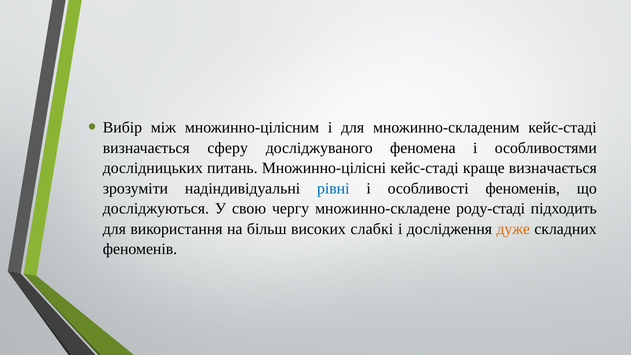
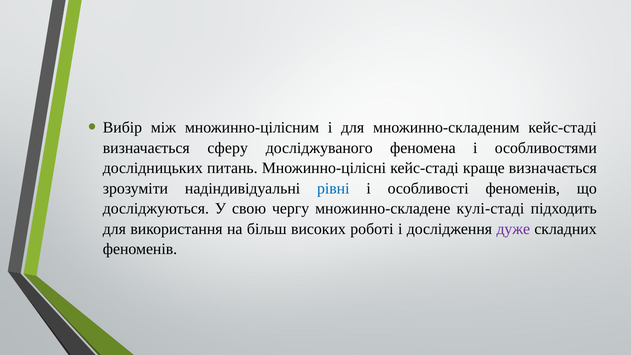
роду-стаді: роду-стаді -> кулі-стаді (490, 209)
слабкі: слабкі -> роботі (372, 229)
дуже colour: orange -> purple (513, 229)
